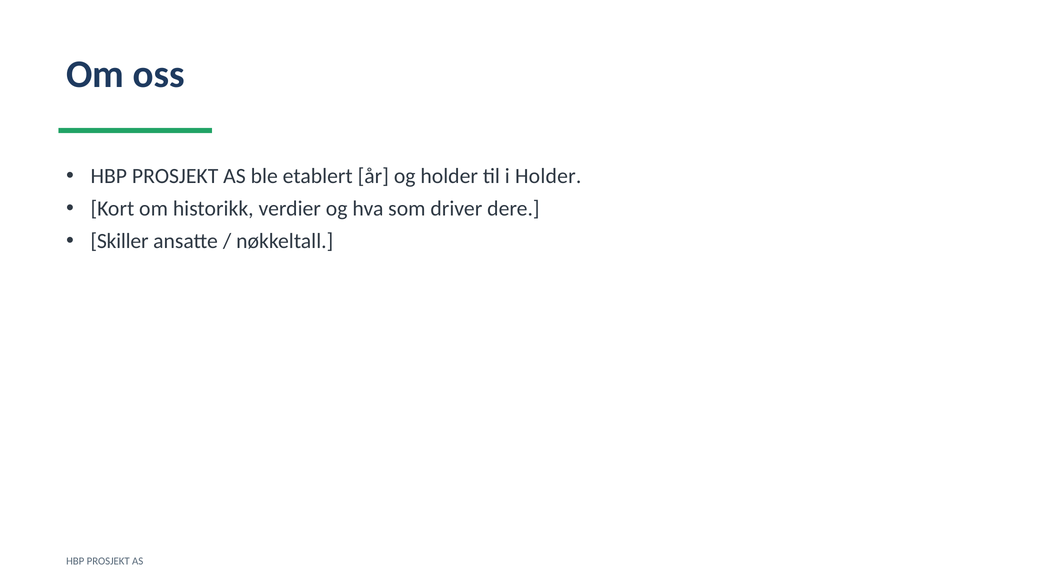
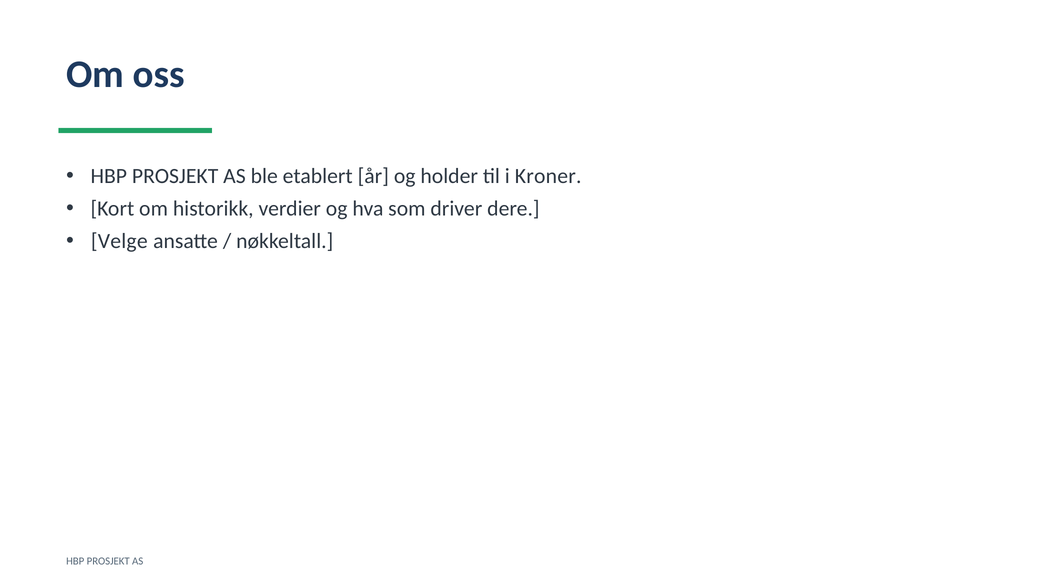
i Holder: Holder -> Kroner (548, 176)
Skiller: Skiller -> Velge (119, 241)
